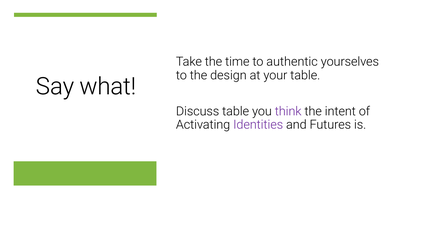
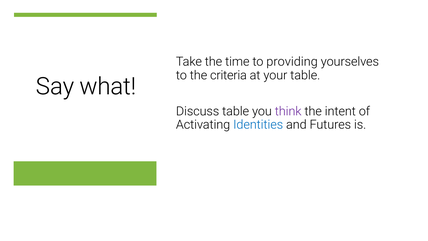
authentic: authentic -> providing (292, 62)
design: design -> criteria (229, 75)
Identities colour: purple -> blue (258, 125)
